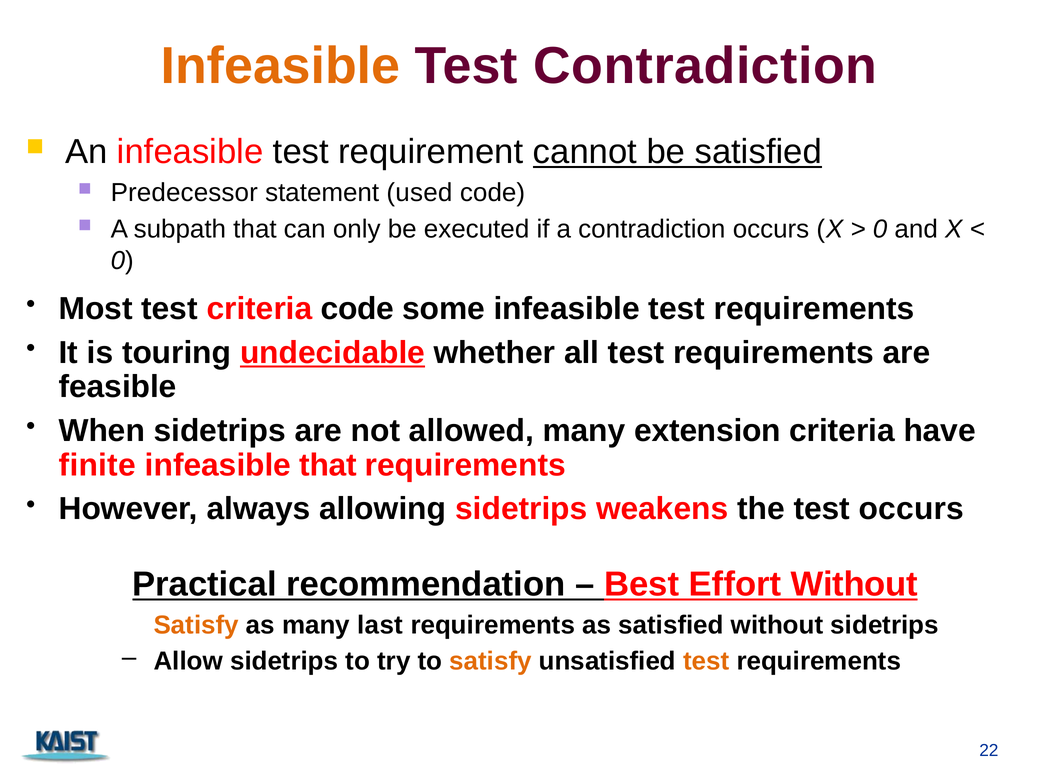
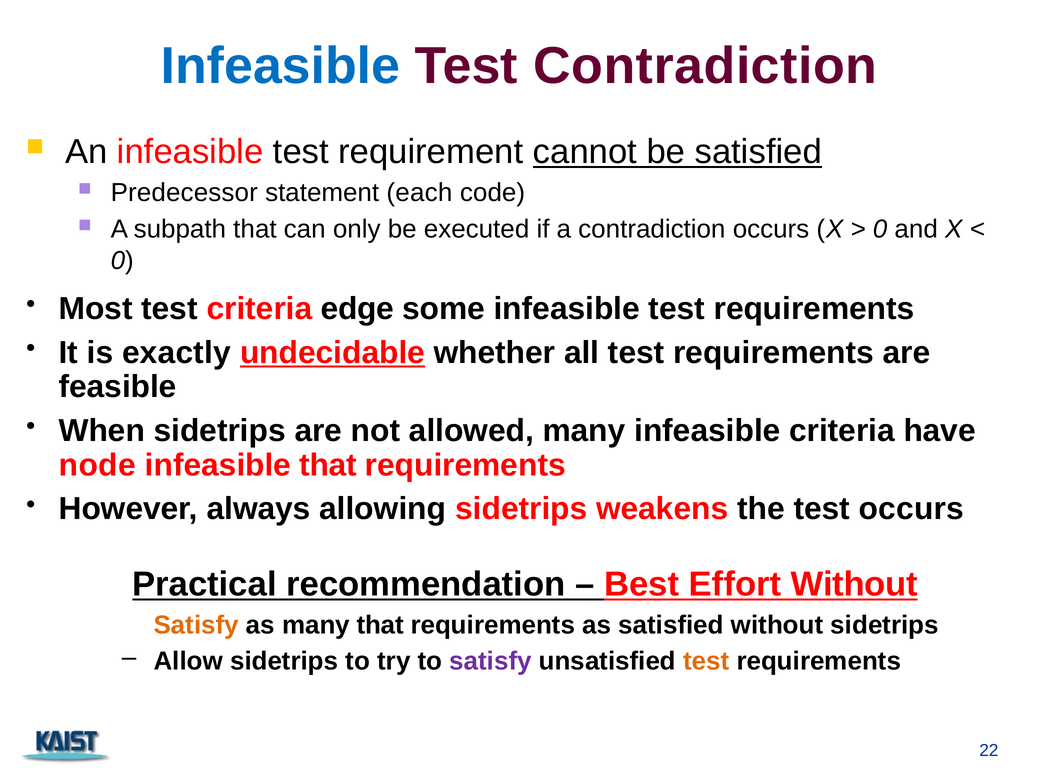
Infeasible colour: orange -> blue (281, 66)
used: used -> each (419, 193)
criteria code: code -> edge (357, 309)
touring: touring -> exactly (176, 353)
many extension: extension -> infeasible (707, 431)
finite: finite -> node (97, 465)
many last: last -> that (380, 625)
satisfy colour: orange -> purple (490, 661)
